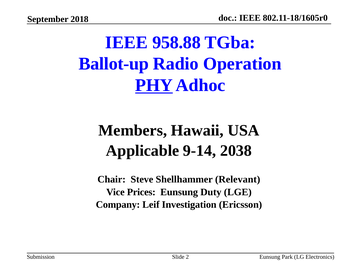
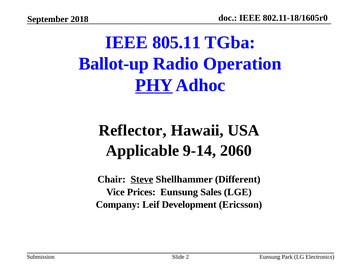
958.88: 958.88 -> 805.11 (177, 42)
Members: Members -> Reflector (133, 131)
2038: 2038 -> 2060 (236, 151)
Steve underline: none -> present (142, 180)
Relevant: Relevant -> Different (238, 180)
Duty: Duty -> Sales (211, 192)
Investigation: Investigation -> Development (189, 205)
